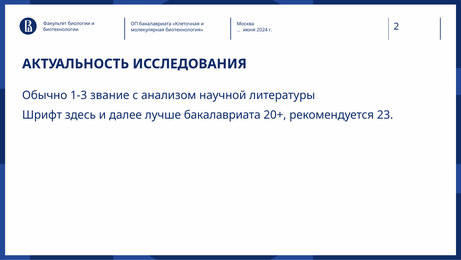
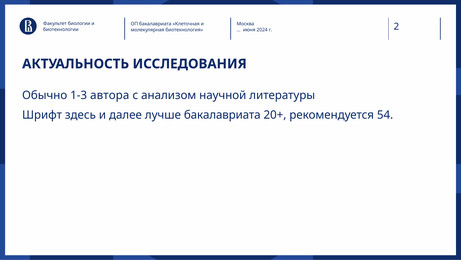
звание: звание -> автора (110, 95)
23: 23 -> 54 (385, 115)
